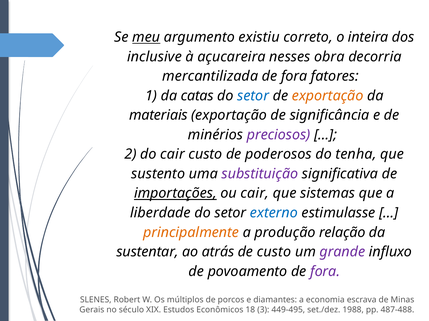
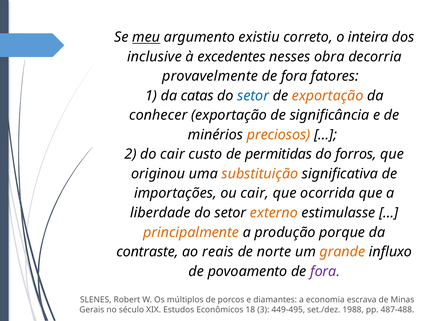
açucareira: açucareira -> excedentes (232, 57)
mercantilizada: mercantilizada -> provavelmente (210, 76)
materiais: materiais -> conhecer (158, 116)
preciosos colour: purple -> orange (279, 135)
poderosos: poderosos -> permitidas (279, 155)
tenha: tenha -> forros (356, 155)
sustento: sustento -> originou (158, 174)
substituição colour: purple -> orange (260, 174)
importações underline: present -> none (175, 194)
sistemas: sistemas -> ocorrida (328, 194)
externo colour: blue -> orange (274, 213)
relação: relação -> porque (342, 233)
sustentar: sustentar -> contraste (148, 252)
atrás: atrás -> reais (218, 252)
de custo: custo -> norte (274, 252)
grande colour: purple -> orange (342, 252)
